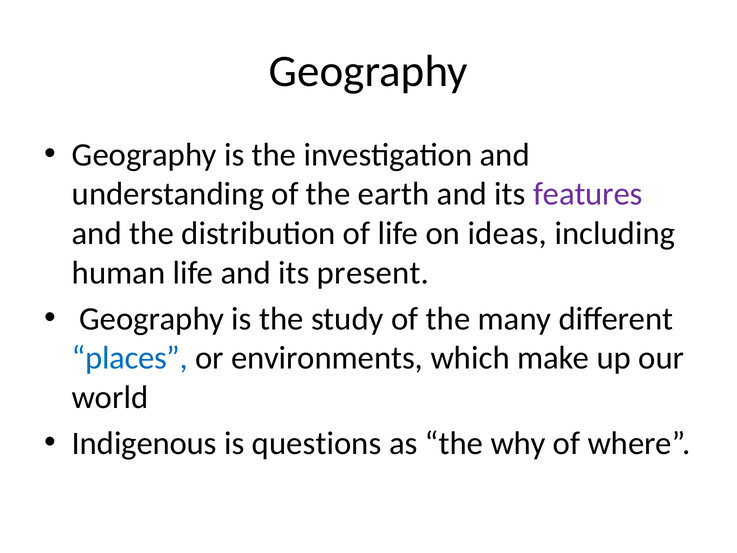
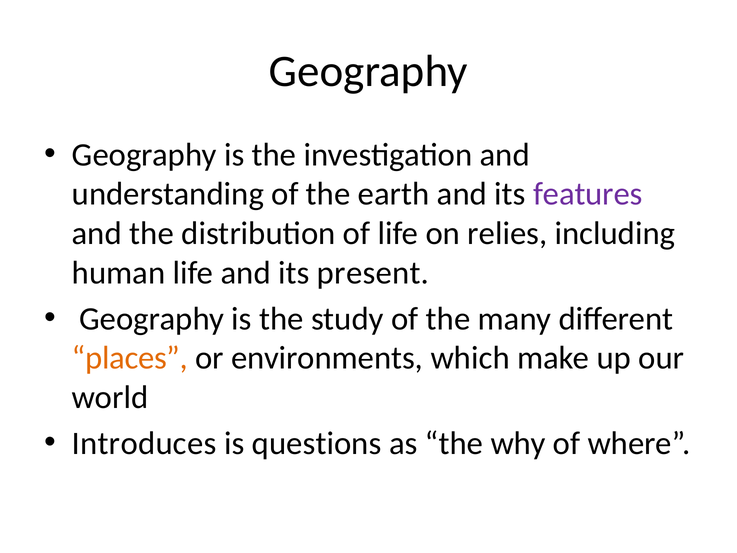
ideas: ideas -> relies (507, 233)
places colour: blue -> orange (130, 358)
Indigenous: Indigenous -> Introduces (144, 443)
